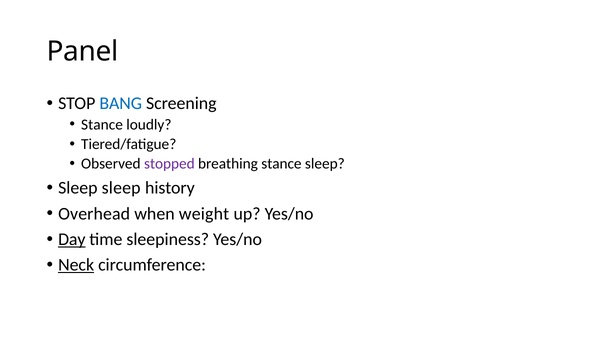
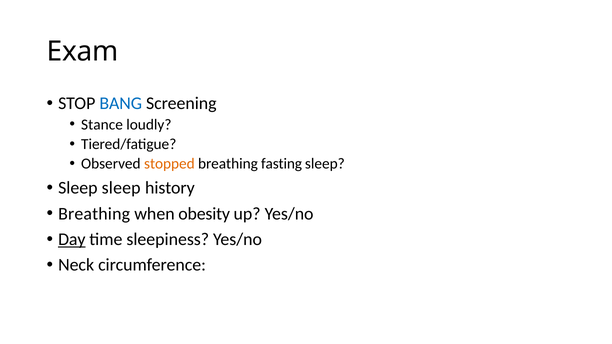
Panel: Panel -> Exam (83, 51)
stopped colour: purple -> orange (169, 164)
breathing stance: stance -> fasting (282, 164)
Overhead: Overhead -> Breathing (94, 214)
weight: weight -> obesity (204, 214)
Neck underline: present -> none (76, 265)
